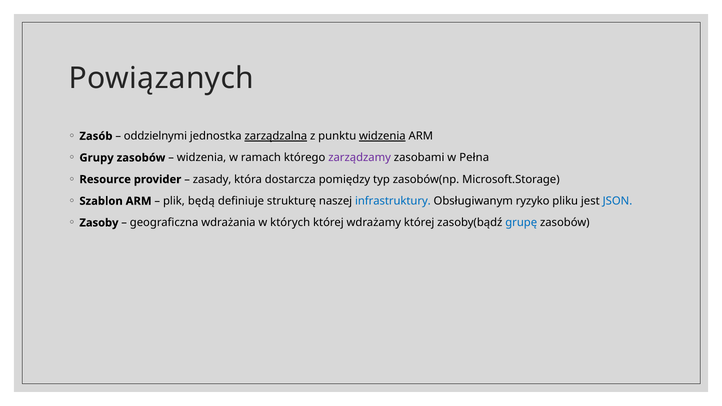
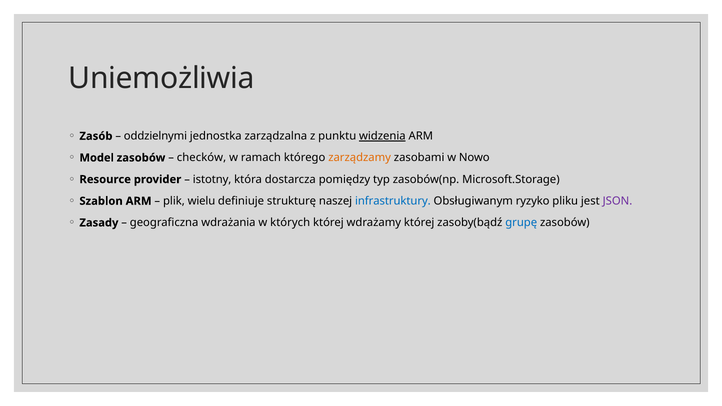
Powiązanych: Powiązanych -> Uniemożliwia (161, 78)
zarządzalna underline: present -> none (276, 136)
Grupy: Grupy -> Model (97, 158)
widzenia: widzenia -> checków (202, 158)
zarządzamy colour: purple -> orange (360, 158)
Pełna: Pełna -> Nowo (474, 158)
zasady: zasady -> istotny (212, 179)
będą: będą -> wielu (201, 201)
JSON colour: blue -> purple (617, 201)
Zasoby: Zasoby -> Zasady (99, 223)
